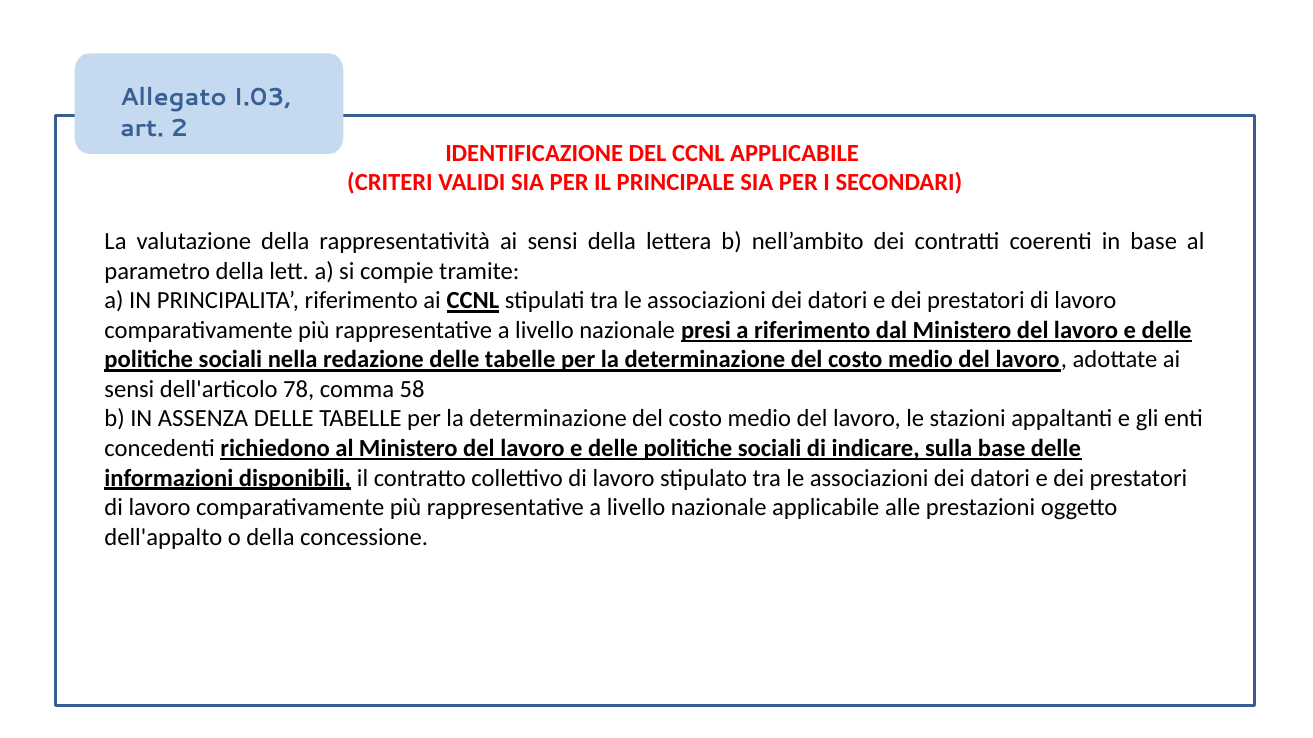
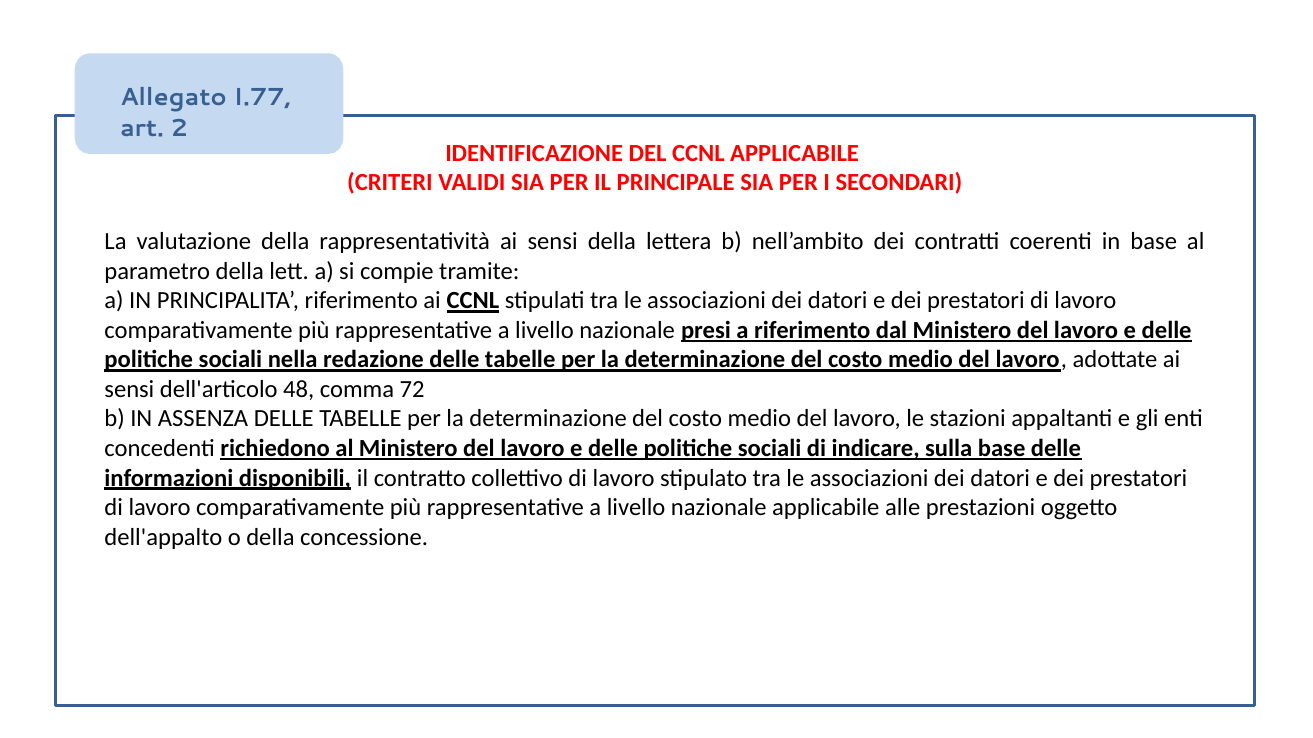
I.03: I.03 -> I.77 (262, 97)
78: 78 -> 48 (299, 390)
58: 58 -> 72 (412, 390)
